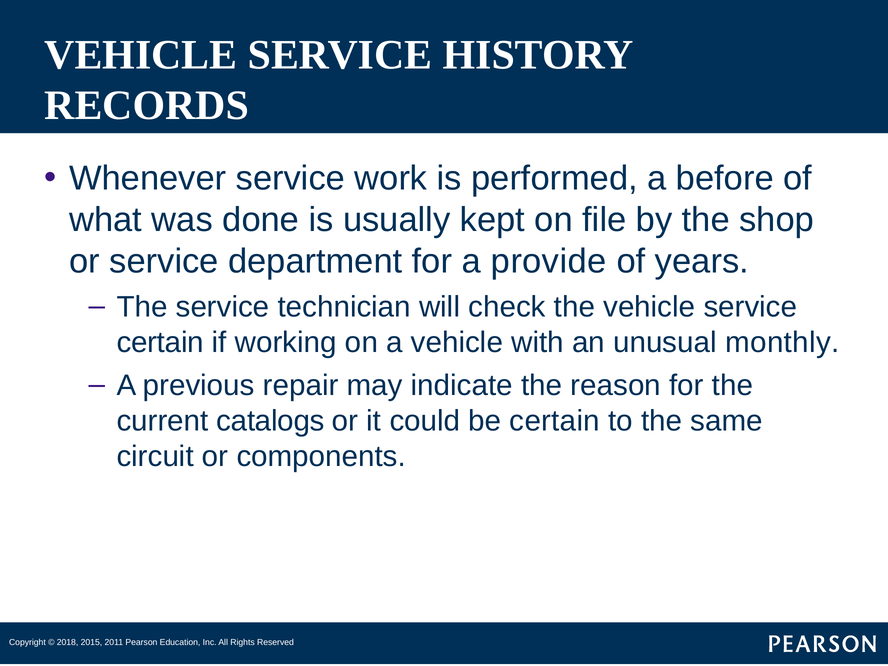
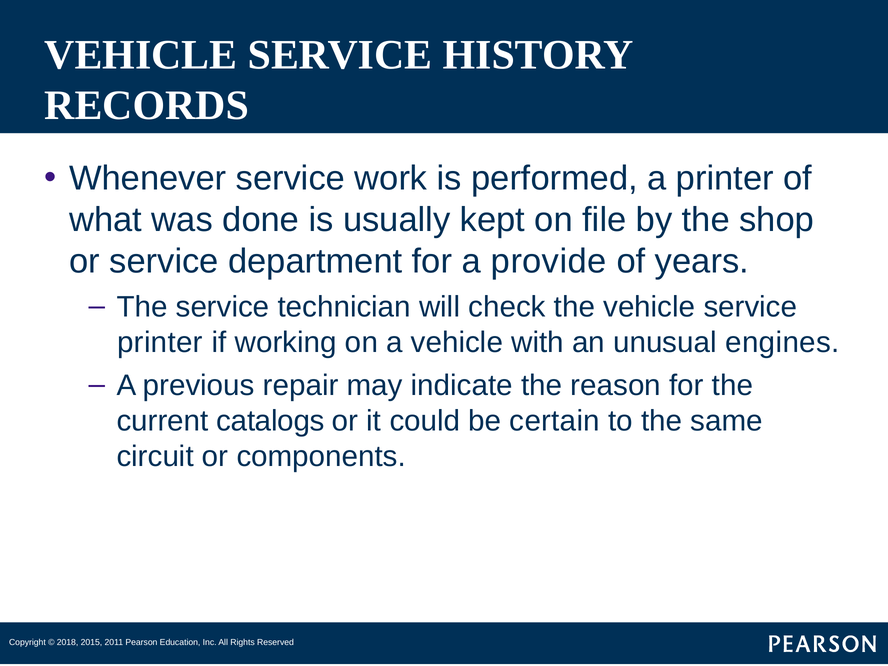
a before: before -> printer (725, 179)
certain: certain -> printer (160, 343)
monthly: monthly -> engines (782, 343)
